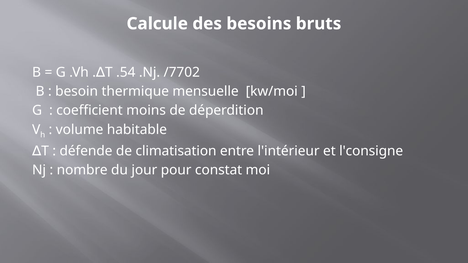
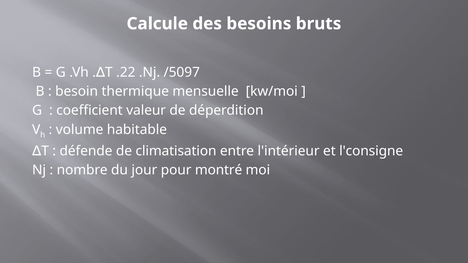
.54: .54 -> .22 (126, 72)
/7702: /7702 -> /5097 (182, 72)
moins: moins -> valeur (146, 111)
constat: constat -> montré (219, 170)
